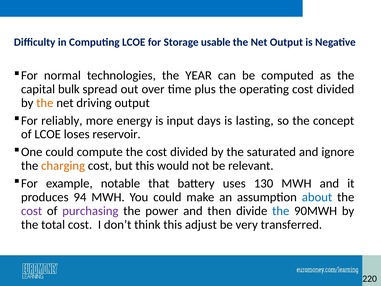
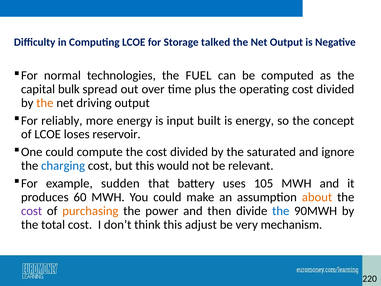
usable: usable -> talked (216, 42)
YEAR: YEAR -> FUEL (199, 75)
days: days -> built (209, 120)
is lasting: lasting -> energy (255, 120)
charging colour: orange -> blue (63, 166)
notable: notable -> sudden (120, 183)
130: 130 -> 105 (264, 183)
94: 94 -> 60 (80, 197)
about colour: blue -> orange (317, 197)
purchasing colour: purple -> orange (90, 211)
transferred: transferred -> mechanism (291, 224)
